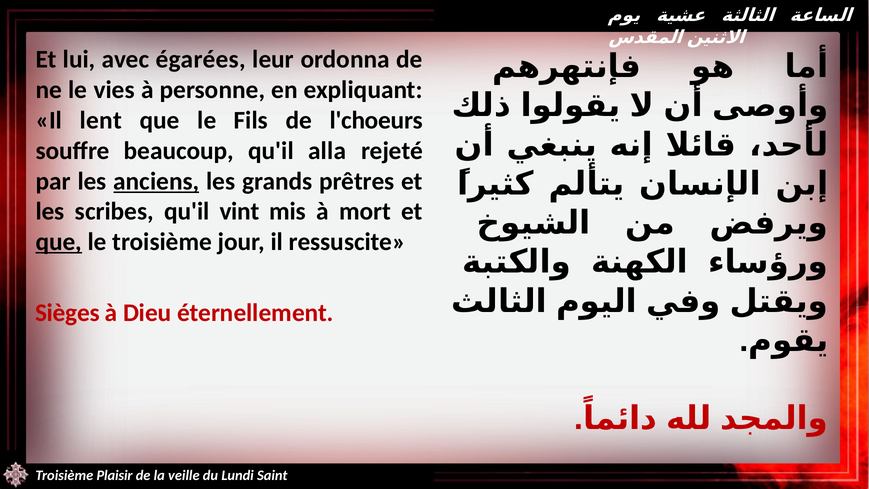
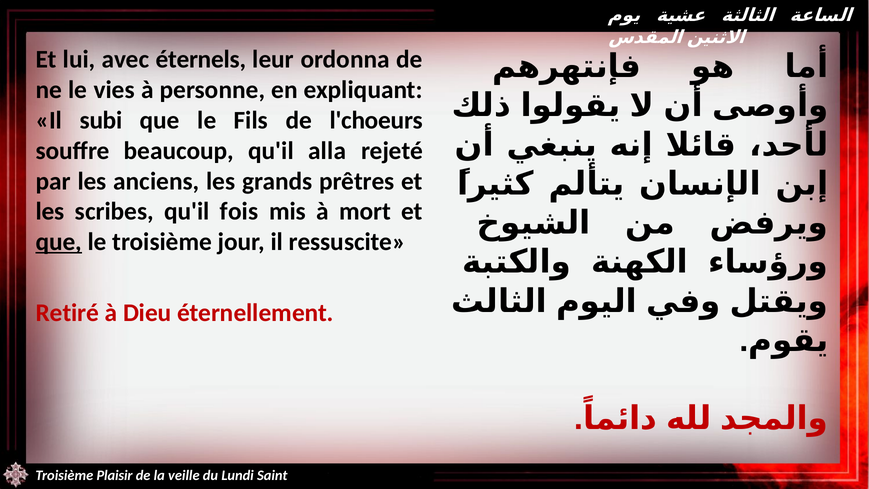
égarées: égarées -> éternels (201, 59)
lent: lent -> subi (101, 120)
anciens underline: present -> none (156, 181)
vint: vint -> fois (239, 212)
Sièges: Sièges -> Retiré (67, 313)
